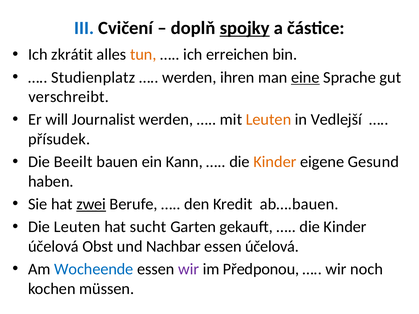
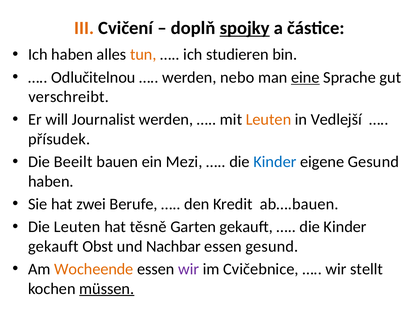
III colour: blue -> orange (84, 28)
Ich zkrátit: zkrátit -> haben (72, 55)
erreichen: erreichen -> studieren (237, 55)
Studienplatz: Studienplatz -> Odlučitelnou (93, 77)
ihren: ihren -> nebo (237, 77)
Kann: Kann -> Mezi (184, 162)
Kinder colour: orange -> blue (275, 162)
zwei underline: present -> none (91, 204)
sucht: sucht -> těsně (148, 227)
účelová: účelová -> gekauft (53, 247)
essen účelová: účelová -> gesund (272, 247)
Wocheende colour: blue -> orange (94, 269)
Předponou: Předponou -> Cvičebnice (261, 269)
noch: noch -> stellt (367, 269)
müssen underline: none -> present (107, 289)
